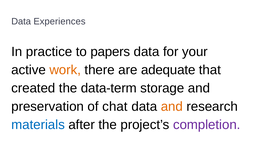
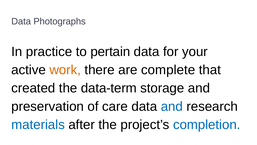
Experiences: Experiences -> Photographs (60, 21)
papers: papers -> pertain (110, 52)
adequate: adequate -> complete (168, 70)
chat: chat -> care (115, 106)
and colour: orange -> blue (172, 106)
completion colour: purple -> blue (207, 124)
